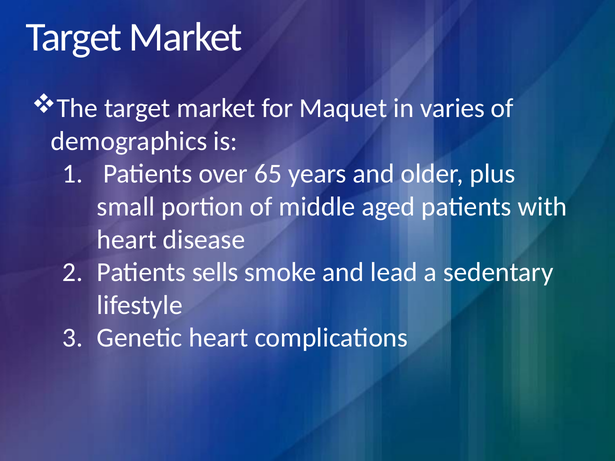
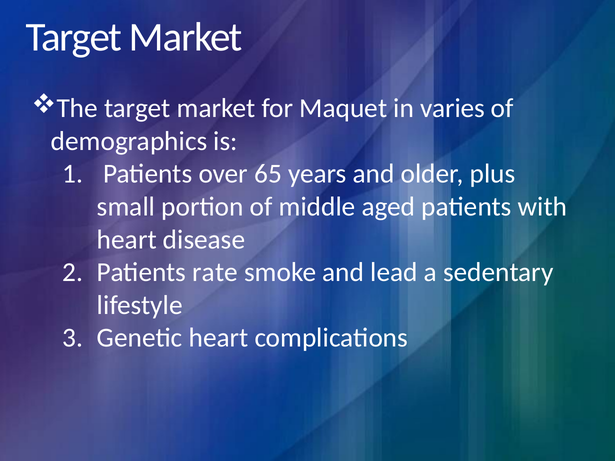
sells: sells -> rate (215, 272)
